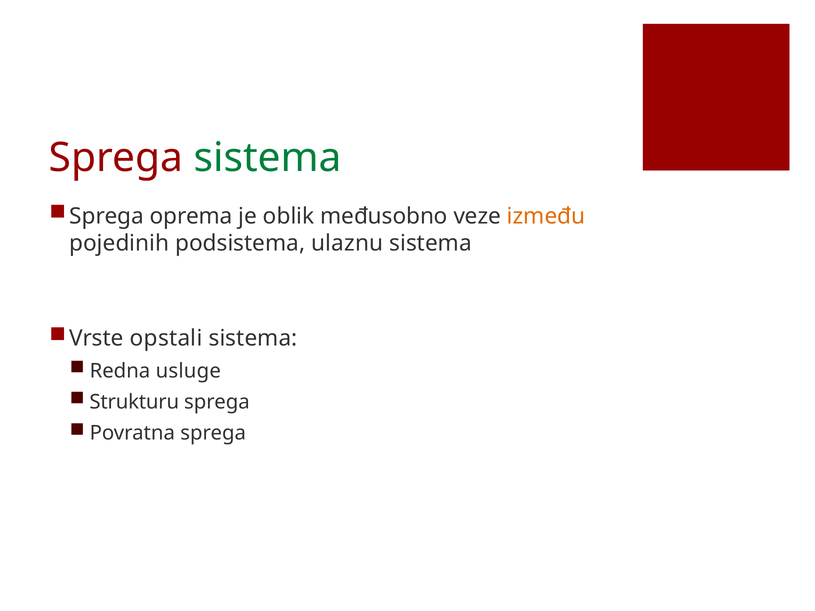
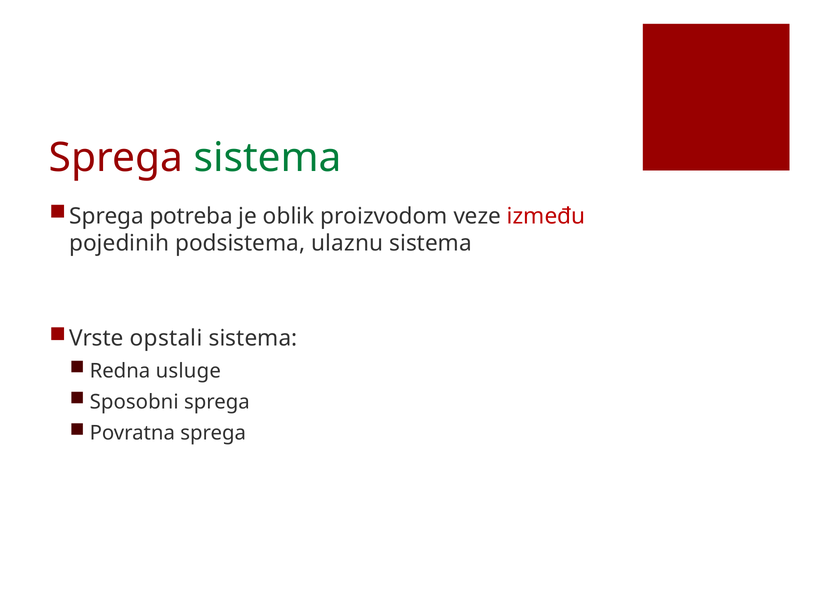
oprema: oprema -> potreba (191, 216)
međusobno: međusobno -> proizvodom (384, 216)
između colour: orange -> red (546, 216)
Strukturu: Strukturu -> Sposobni (134, 402)
